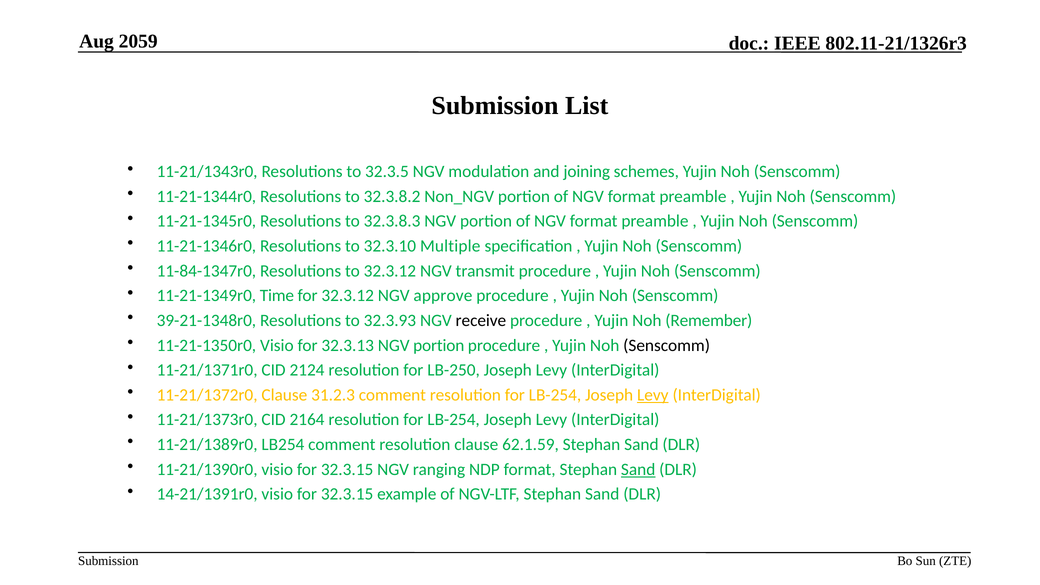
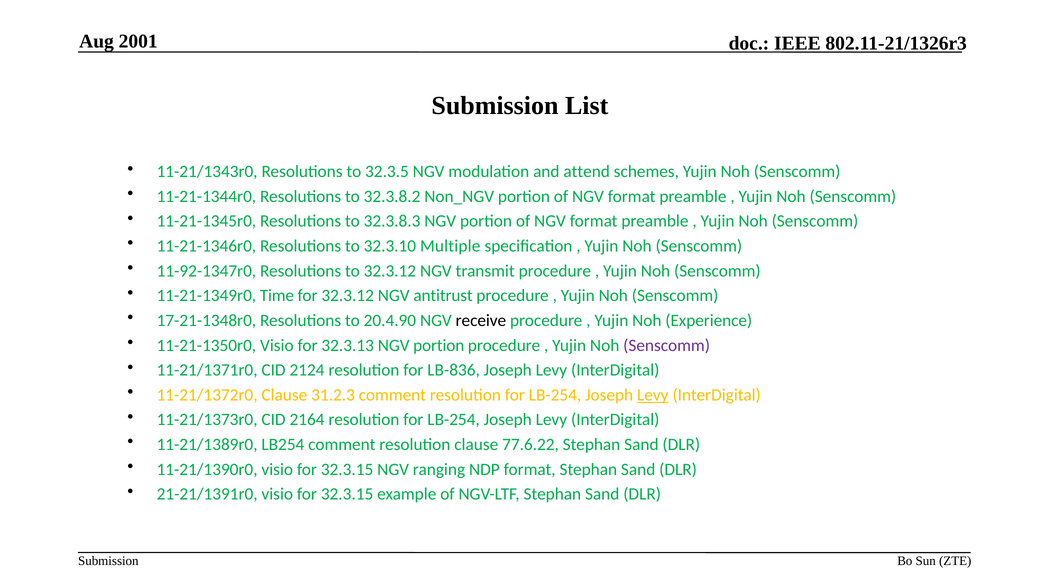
2059: 2059 -> 2001 (138, 41)
joining: joining -> attend (587, 172)
11-84-1347r0: 11-84-1347r0 -> 11-92-1347r0 (206, 271)
approve: approve -> antitrust (443, 296)
39-21-1348r0: 39-21-1348r0 -> 17-21-1348r0 (206, 320)
32.3.93: 32.3.93 -> 20.4.90 (390, 320)
Remember: Remember -> Experience (709, 320)
Senscomm colour: black -> purple (667, 345)
LB-250: LB-250 -> LB-836 (454, 370)
62.1.59: 62.1.59 -> 77.6.22 (531, 445)
Sand underline: present -> none (638, 469)
14-21/1391r0: 14-21/1391r0 -> 21-21/1391r0 (207, 494)
